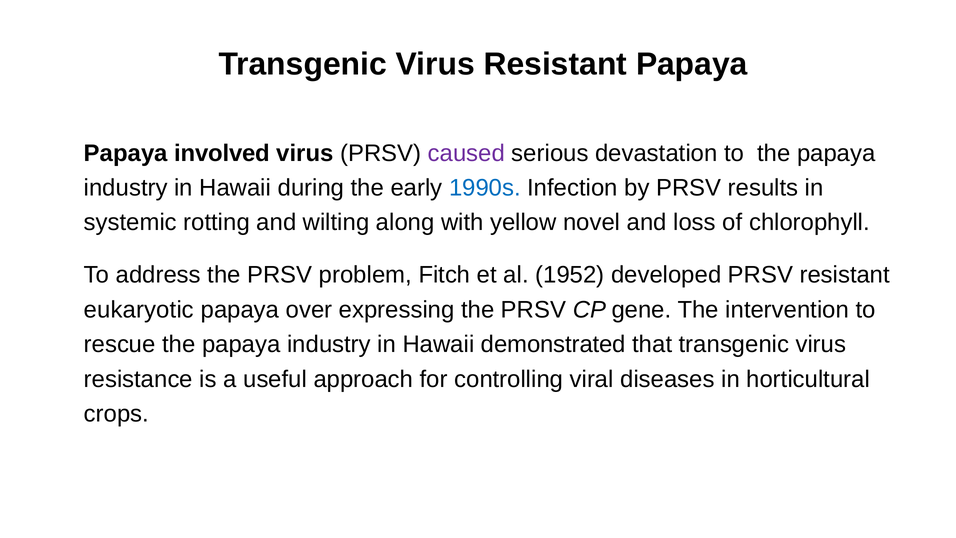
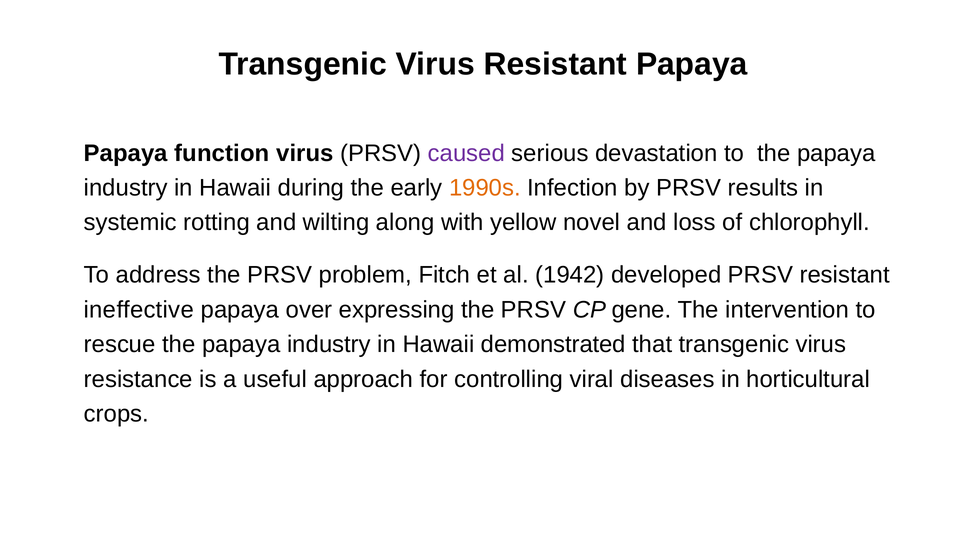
involved: involved -> function (222, 153)
1990s colour: blue -> orange (485, 188)
1952: 1952 -> 1942 (570, 275)
eukaryotic: eukaryotic -> ineffective (139, 310)
